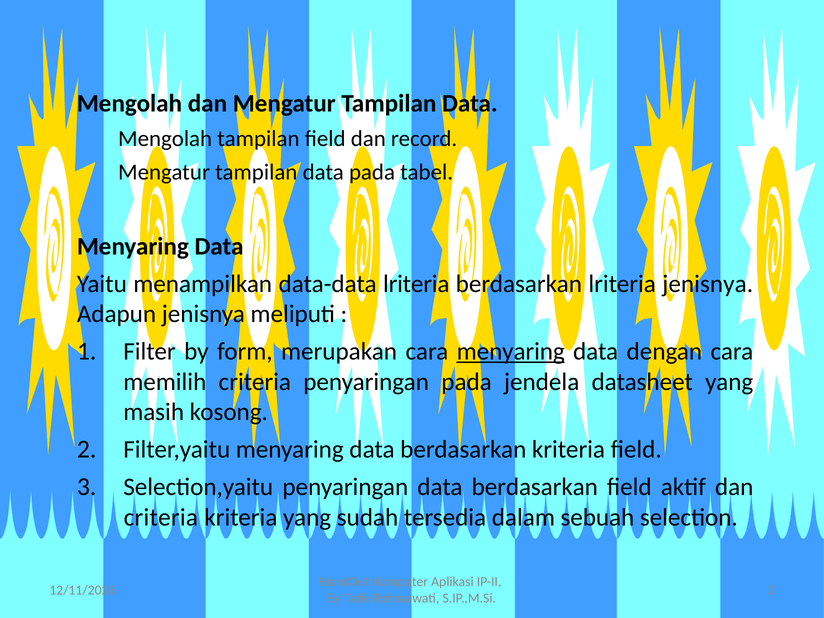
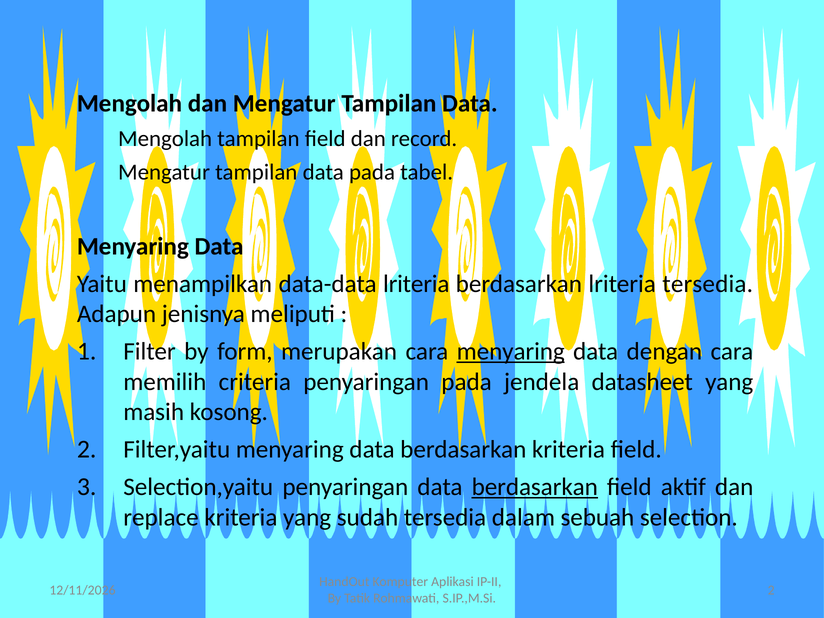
lriteria jenisnya: jenisnya -> tersedia (708, 284)
berdasarkan underline: none -> present (535, 487)
criteria: criteria -> replace (161, 517)
